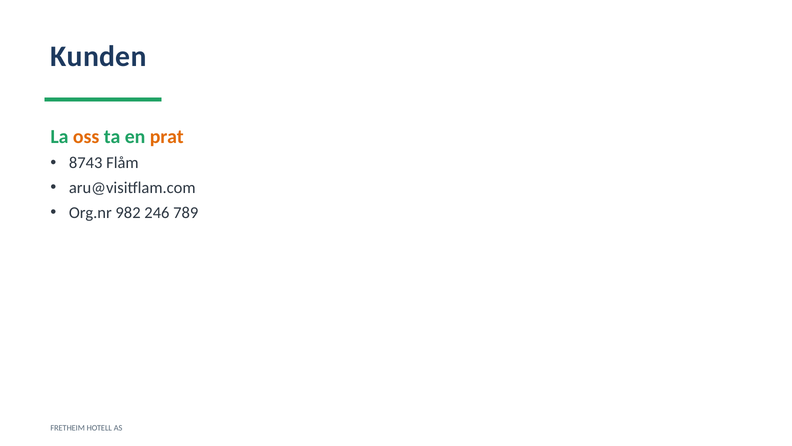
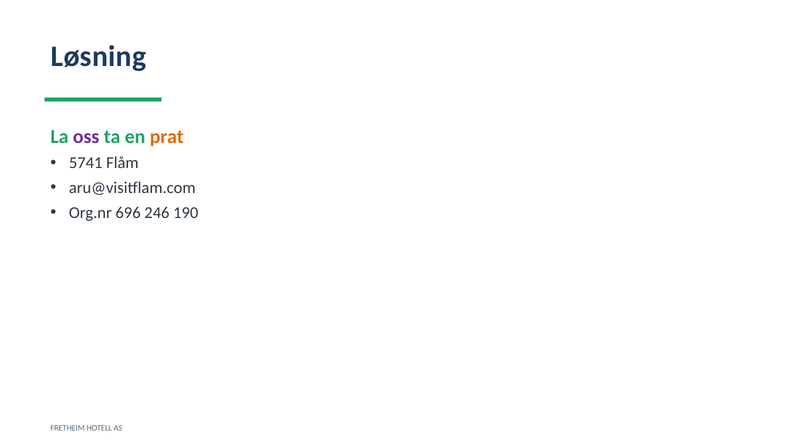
Kunden: Kunden -> Løsning (98, 57)
oss colour: orange -> purple (86, 136)
8743: 8743 -> 5741 (86, 163)
982: 982 -> 696 (128, 212)
789: 789 -> 190 (186, 212)
